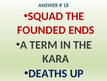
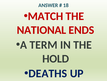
SQUAD: SQUAD -> MATCH (45, 16)
FOUNDED: FOUNDED -> NATIONAL (41, 30)
KARA: KARA -> HOLD (56, 58)
